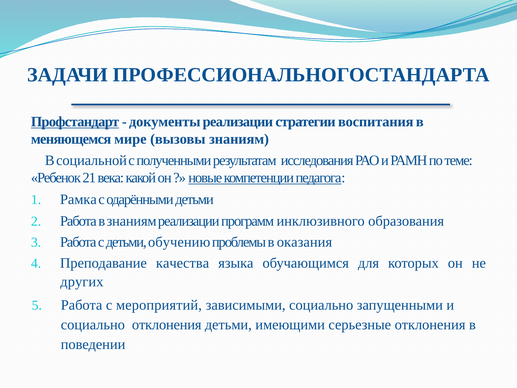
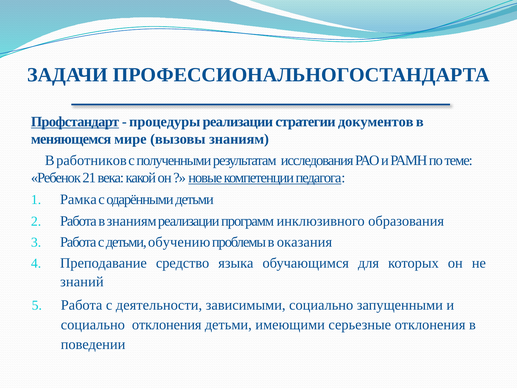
документы: документы -> процедуры (165, 122)
воспитания: воспитания -> документов (376, 122)
социальной: социальной -> работников (91, 160)
качества: качества -> средство (183, 263)
других: других -> знаний (82, 282)
мероприятий: мероприятий -> деятельности (159, 305)
